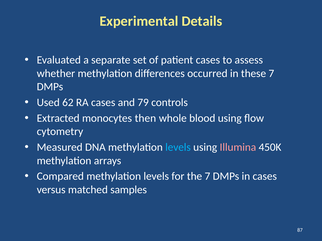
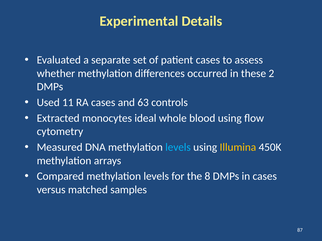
these 7: 7 -> 2 (271, 74)
62: 62 -> 11 (68, 103)
79: 79 -> 63 (143, 103)
then: then -> ideal (145, 118)
Illumina colour: pink -> yellow (238, 148)
the 7: 7 -> 8 (207, 177)
